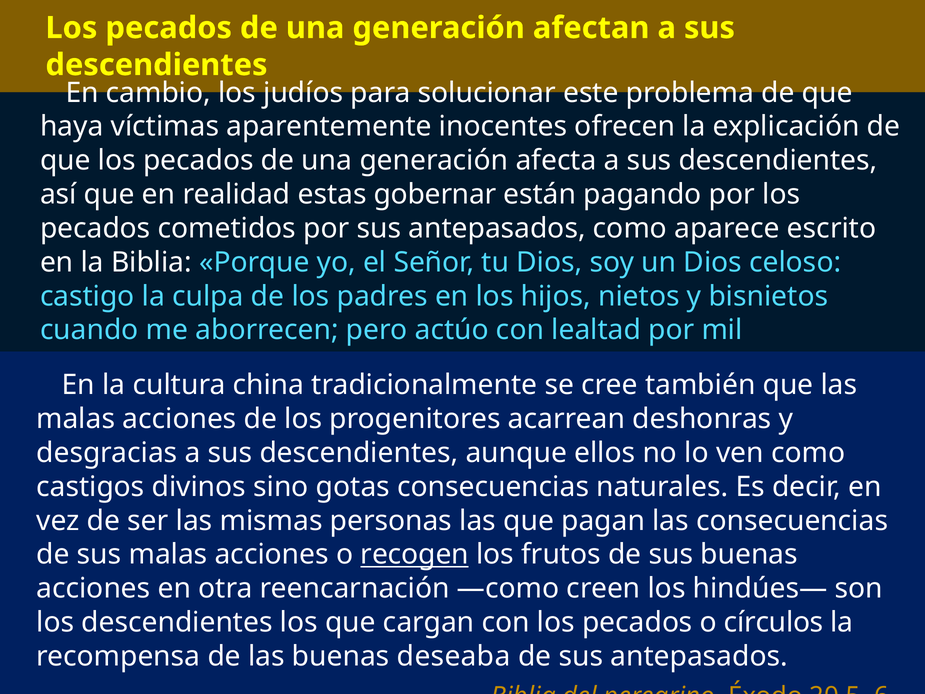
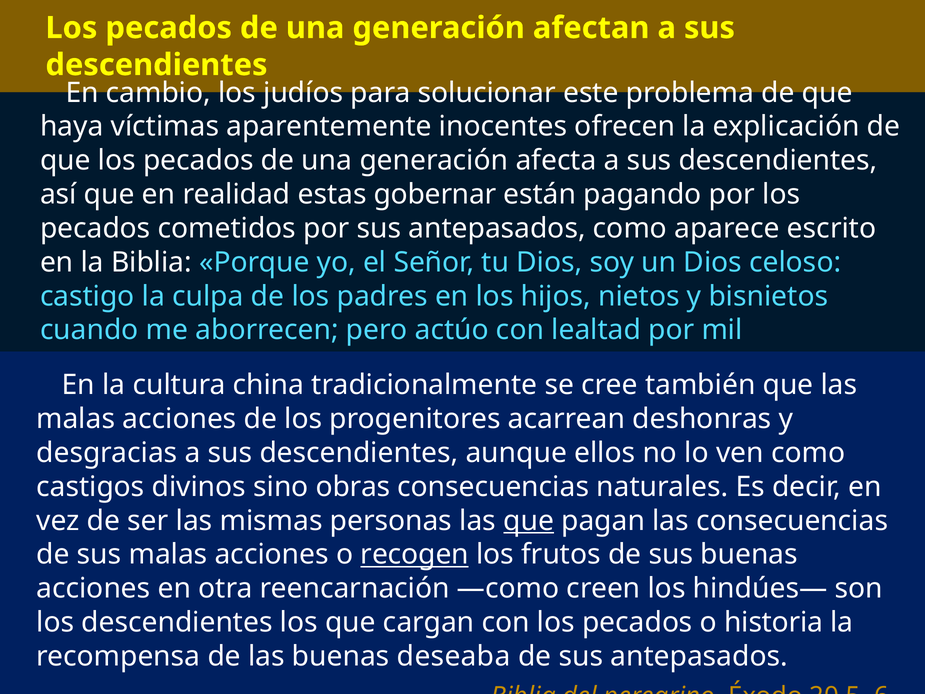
gotas: gotas -> obras (353, 487)
que underline: none -> present (529, 521)
círculos: círculos -> historia (774, 622)
